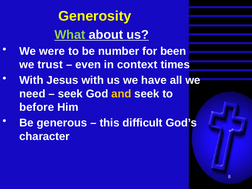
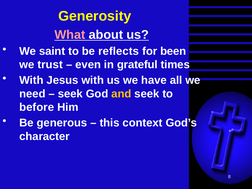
What colour: light green -> pink (70, 35)
were: were -> saint (52, 51)
number: number -> reflects (119, 51)
context: context -> grateful (137, 65)
difficult: difficult -> context (143, 123)
